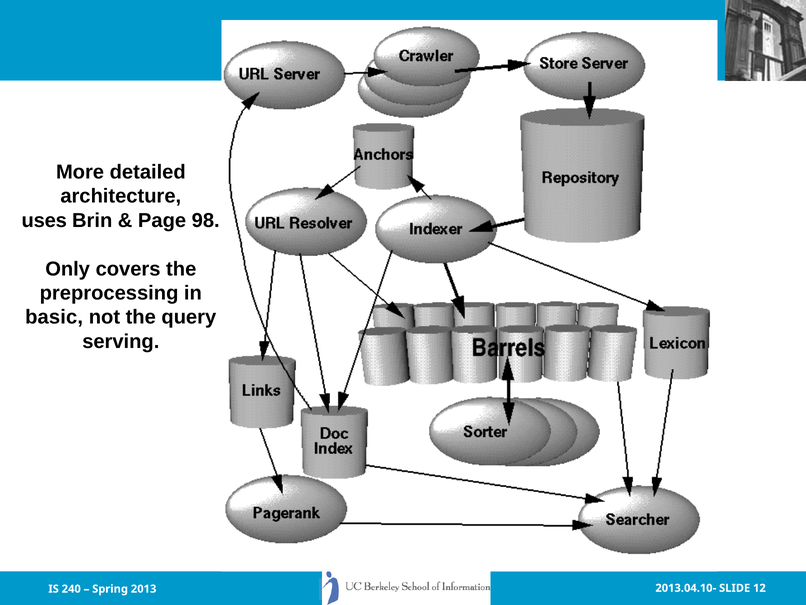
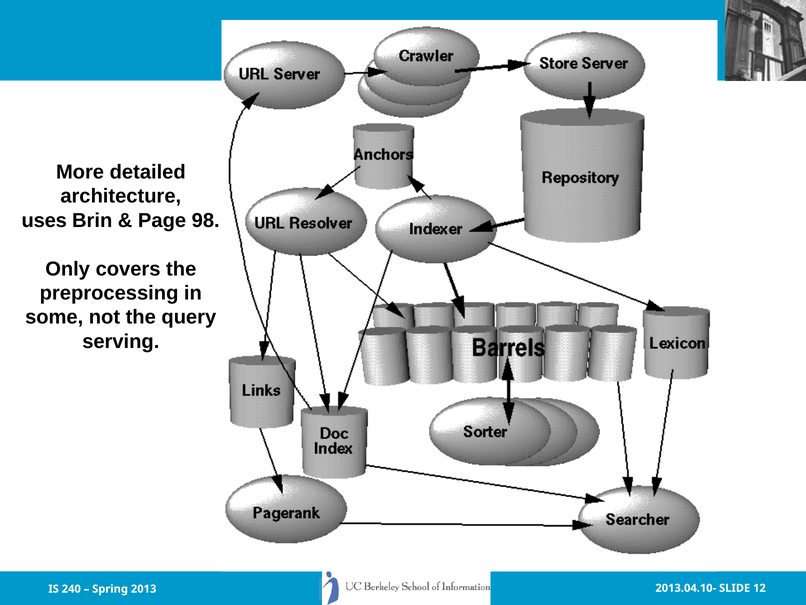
basic: basic -> some (54, 317)
